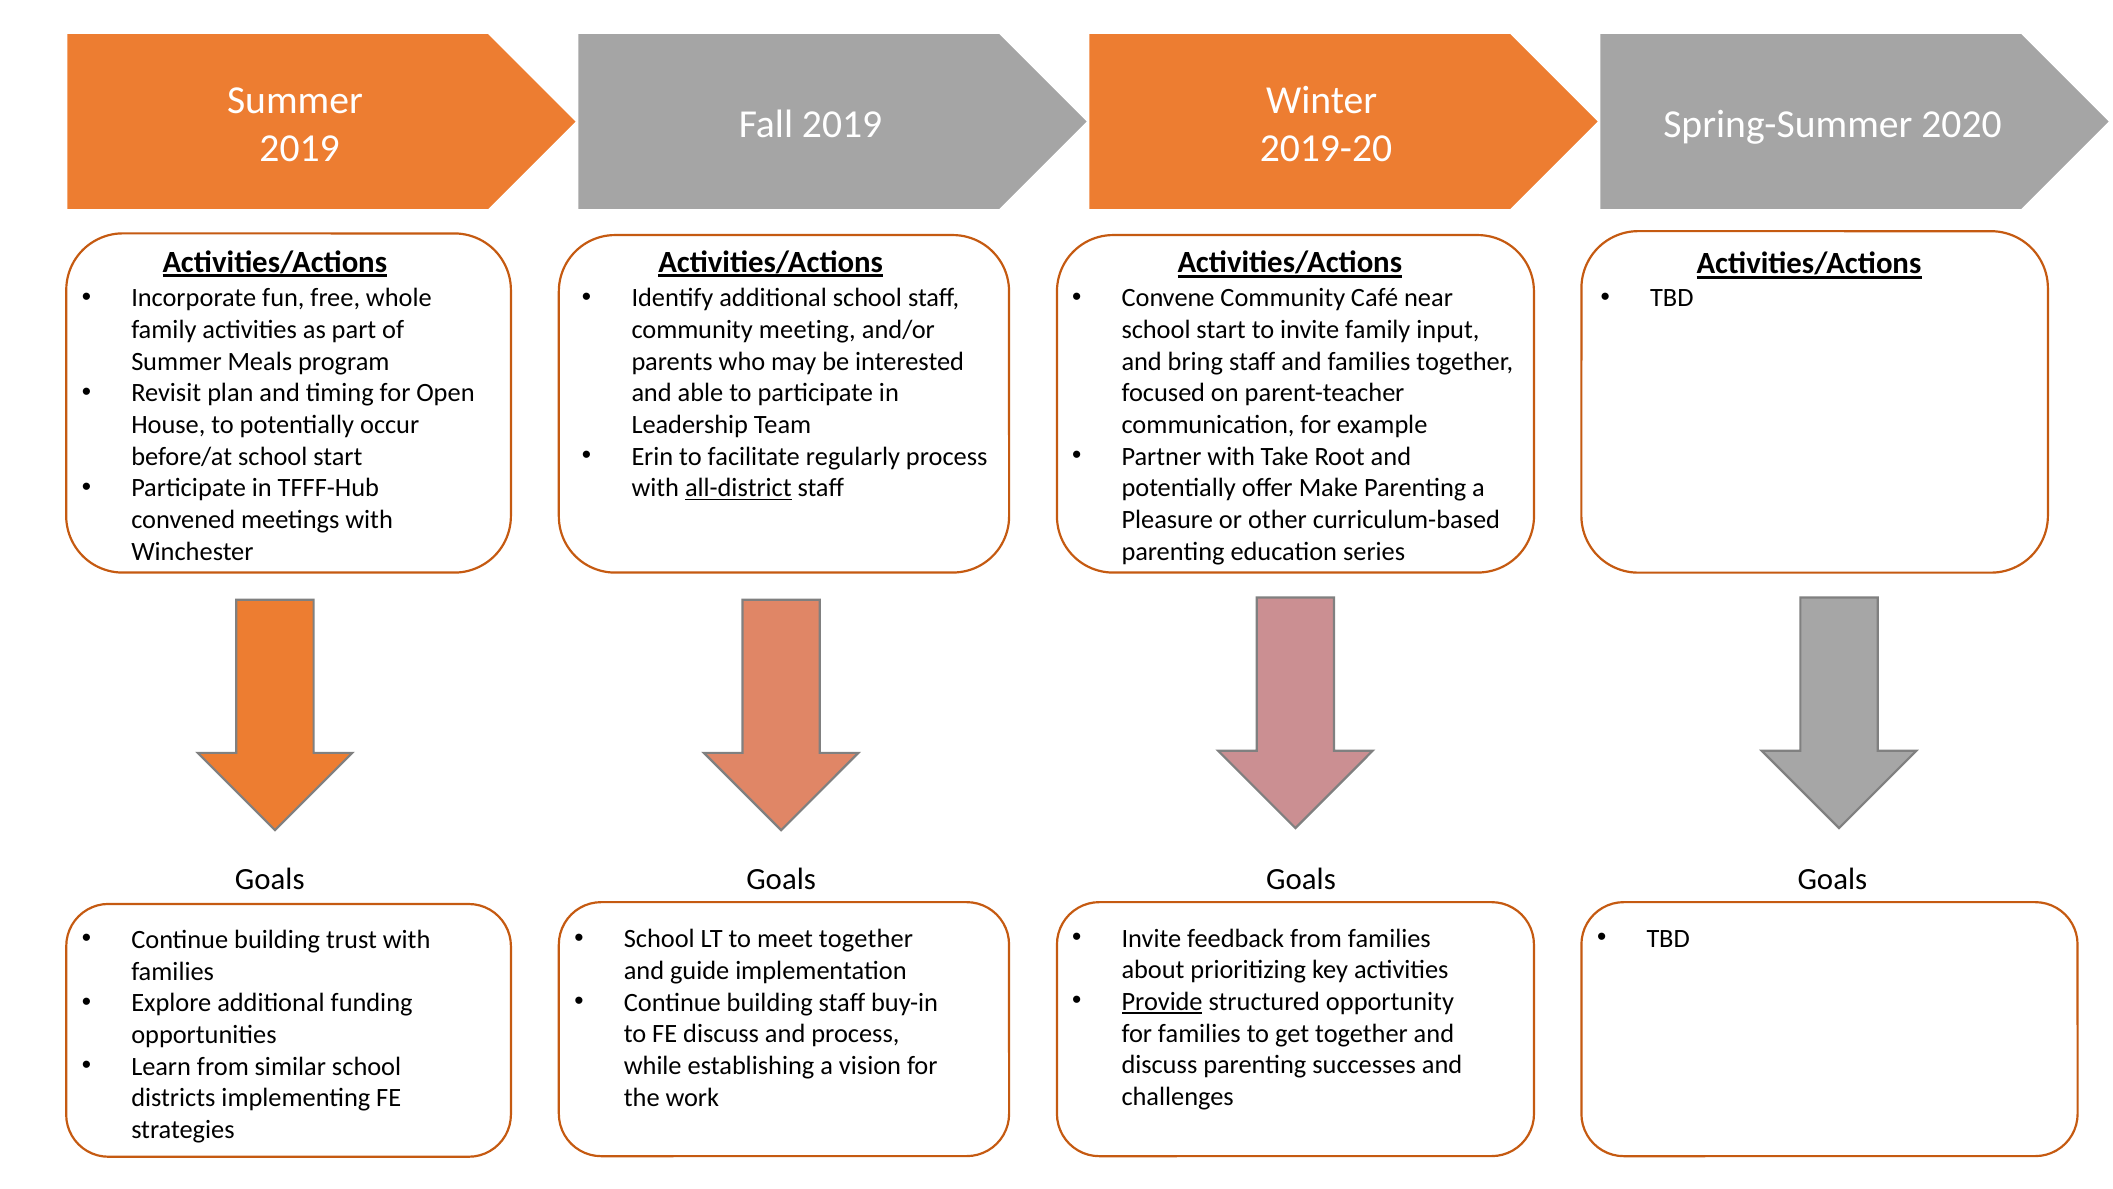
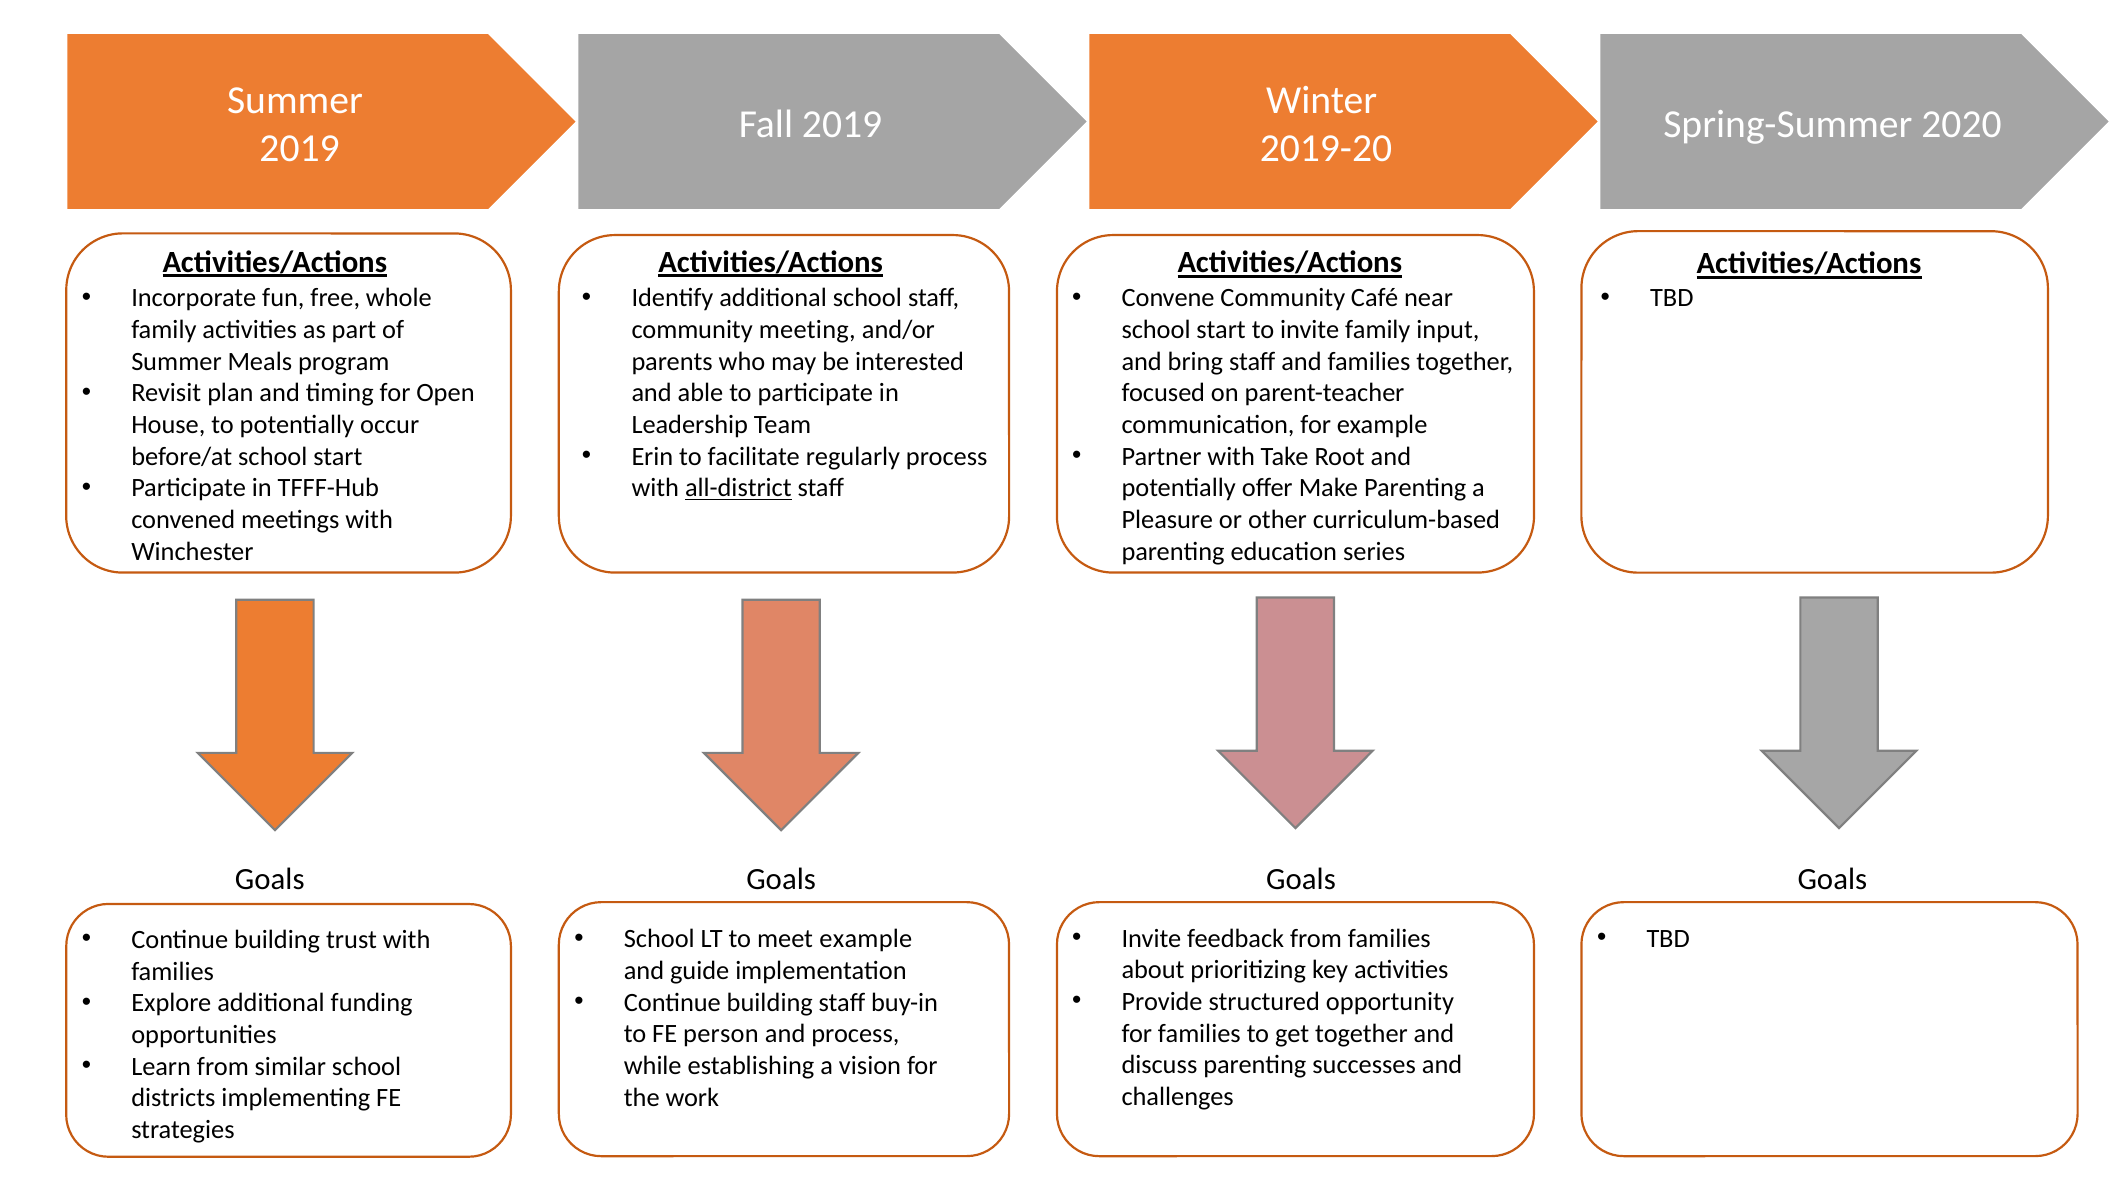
meet together: together -> example (866, 939)
Provide underline: present -> none (1162, 1001)
FE discuss: discuss -> person (721, 1034)
